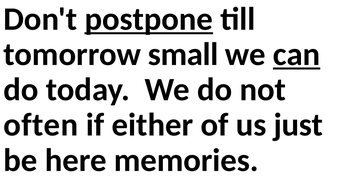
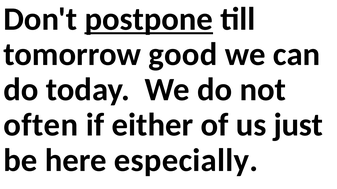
small: small -> good (183, 55)
can underline: present -> none (297, 55)
memories: memories -> especially (186, 161)
